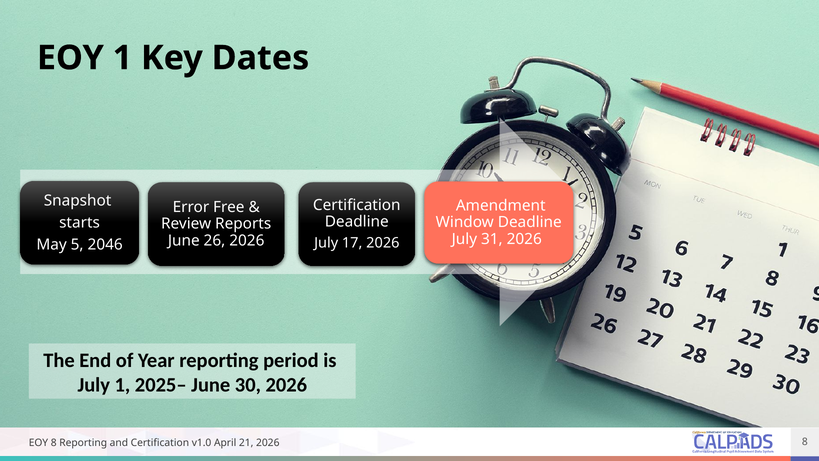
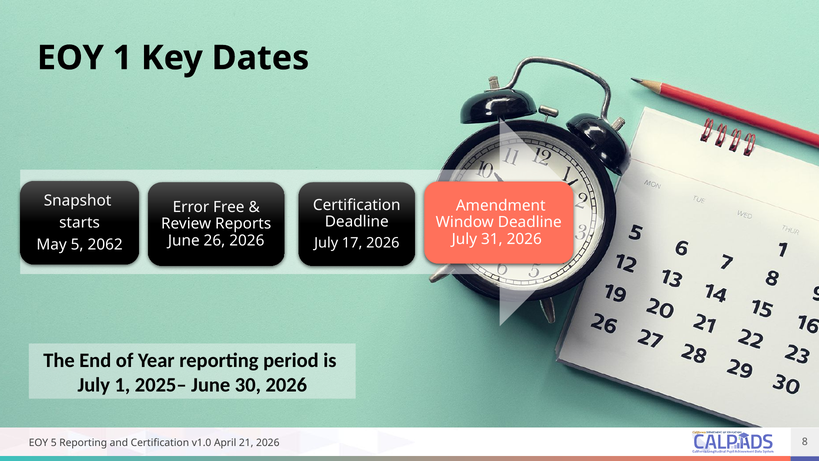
2046: 2046 -> 2062 (105, 244)
EOY 8: 8 -> 5 (54, 443)
